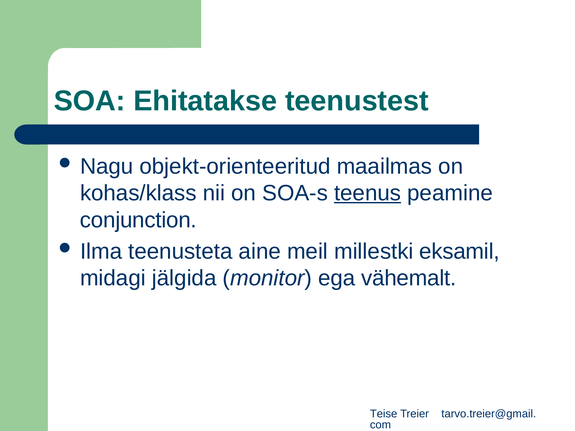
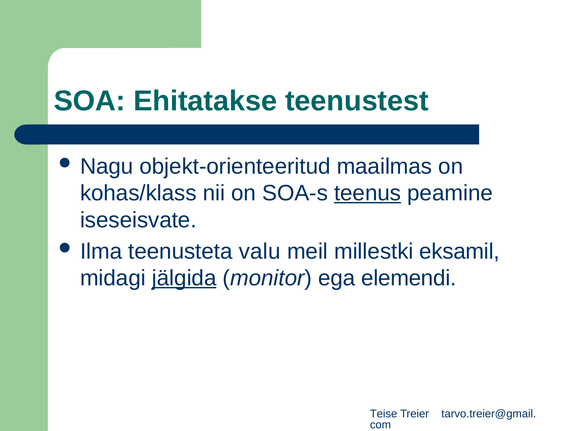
conjunction: conjunction -> iseseisvate (138, 220)
aine: aine -> valu (260, 251)
jälgida underline: none -> present (184, 278)
vähemalt: vähemalt -> elemendi (409, 278)
